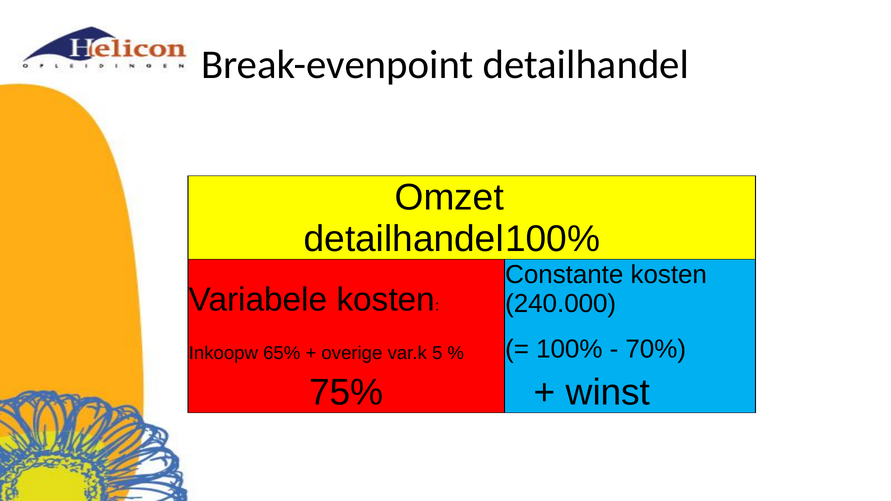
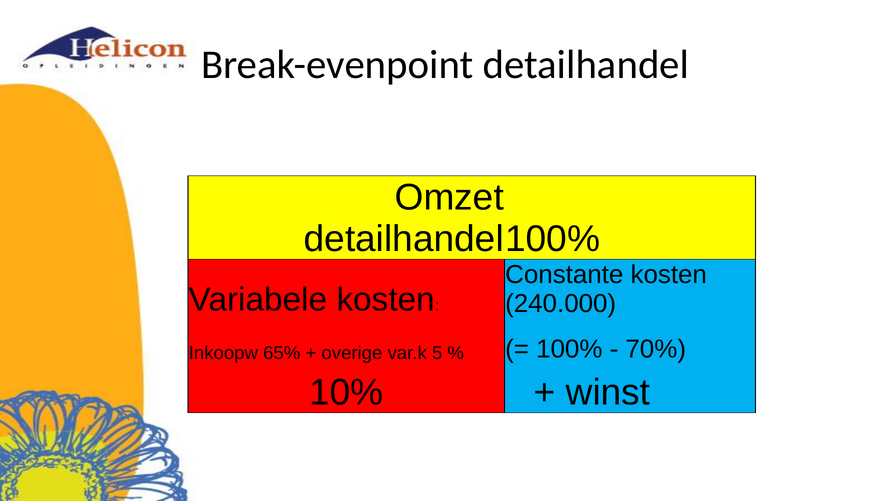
75%: 75% -> 10% (346, 393)
